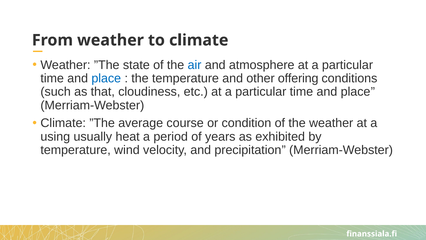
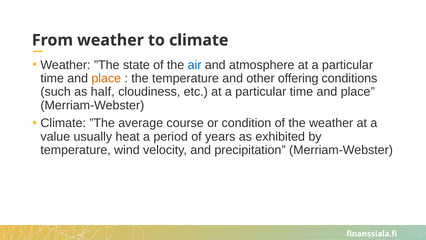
place colour: blue -> orange (106, 78)
that: that -> half (103, 92)
using: using -> value (55, 136)
